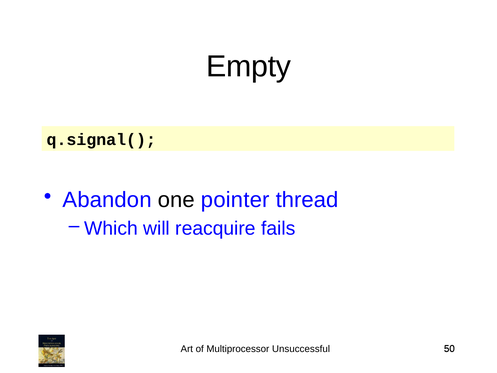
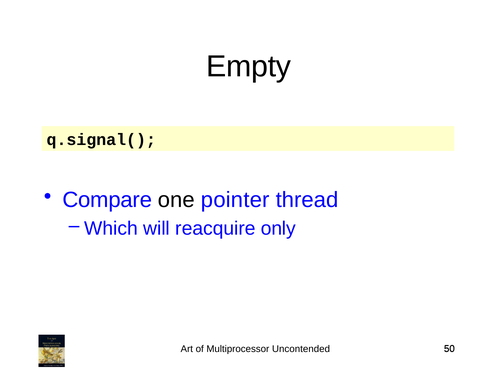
Abandon: Abandon -> Compare (107, 200)
fails: fails -> only (278, 228)
Unsuccessful: Unsuccessful -> Uncontended (301, 349)
